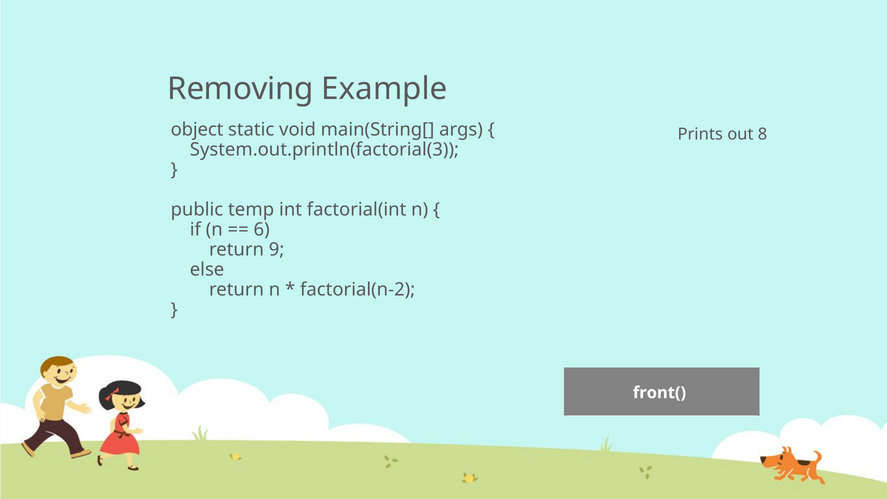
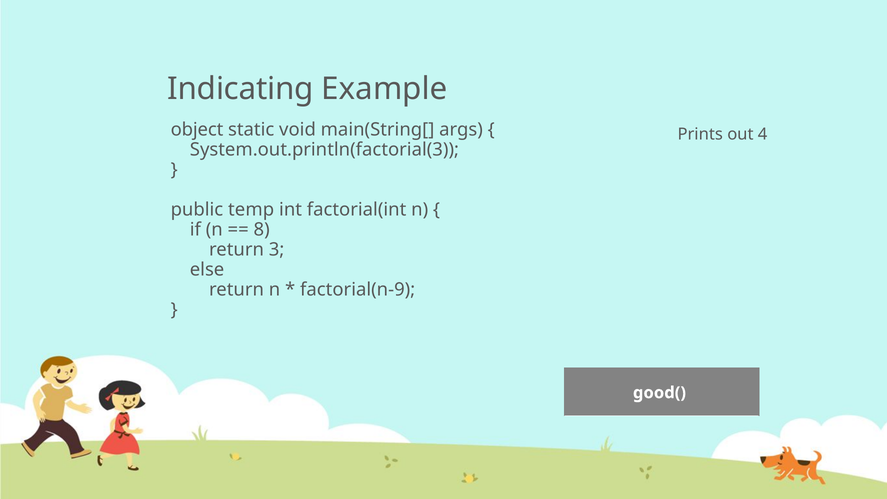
Removing: Removing -> Indicating (240, 89)
8: 8 -> 4 (763, 134)
6: 6 -> 8 (262, 230)
9: 9 -> 3 (277, 250)
factorial(n-2: factorial(n-2 -> factorial(n-9 (358, 290)
front(: front( -> good( (659, 393)
